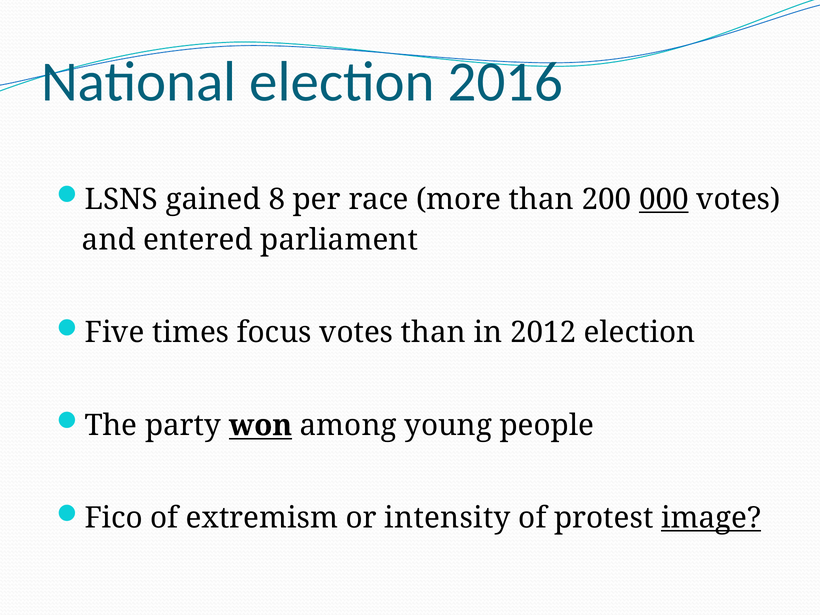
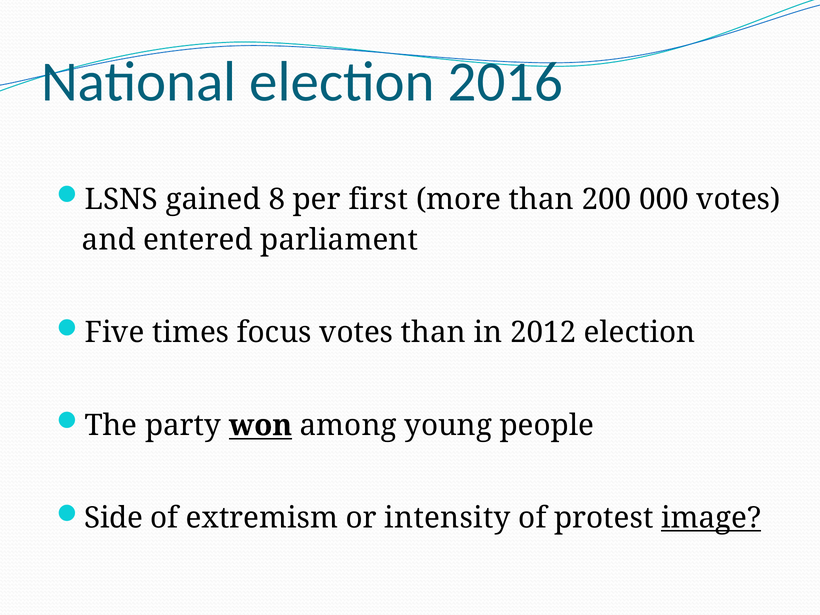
race: race -> first (378, 200)
000 underline: present -> none (664, 200)
Fico: Fico -> Side (114, 518)
